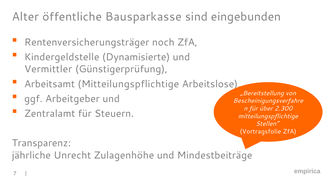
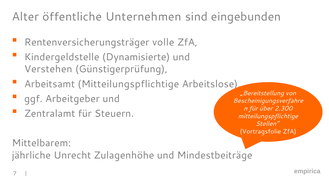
Bausparkasse: Bausparkasse -> Unternehmen (143, 17)
noch: noch -> volle (163, 42)
Vermittler: Vermittler -> Verstehen (48, 69)
Transparenz: Transparenz -> Mittelbarem (41, 143)
